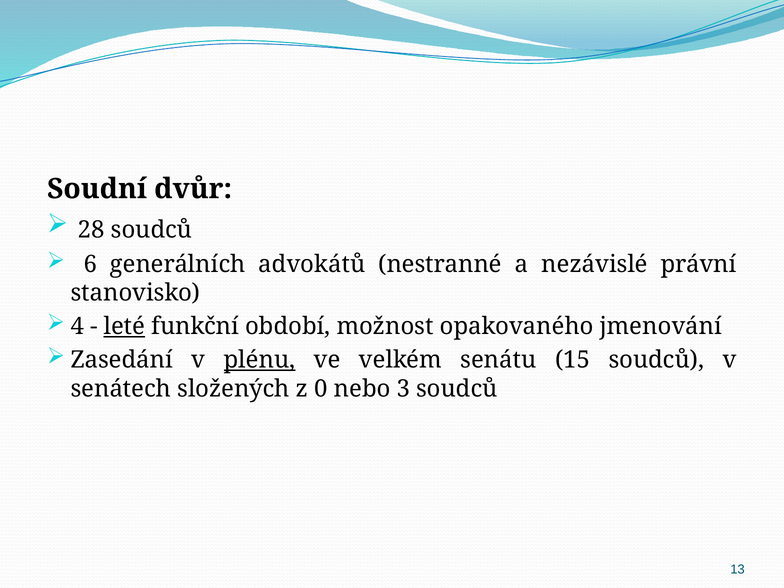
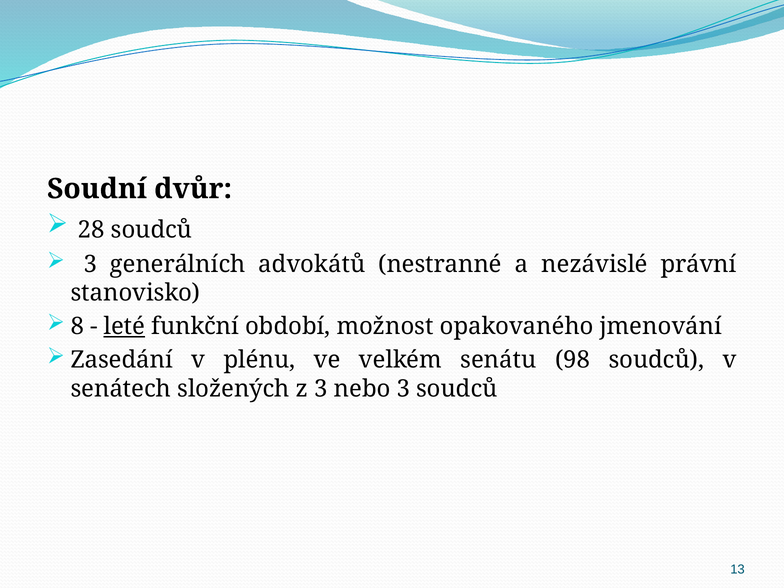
6: 6 -> 3 (90, 264)
4: 4 -> 8 (77, 327)
plénu underline: present -> none (260, 360)
15: 15 -> 98 (573, 360)
z 0: 0 -> 3 (321, 389)
